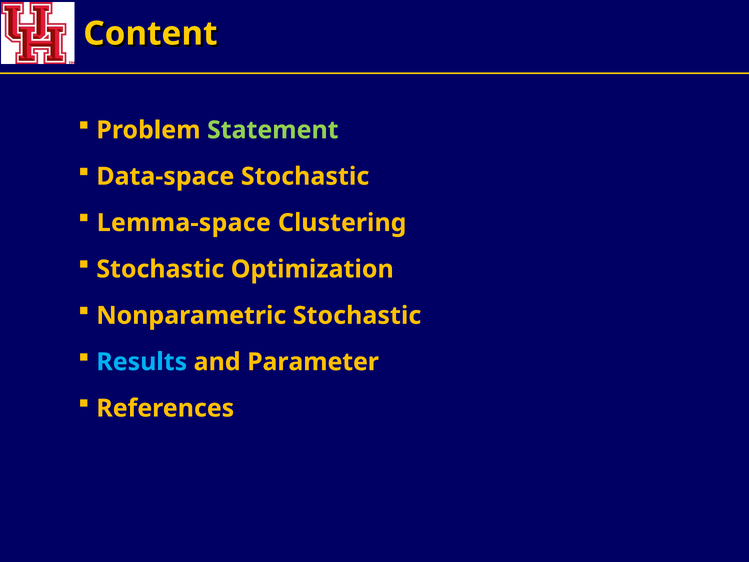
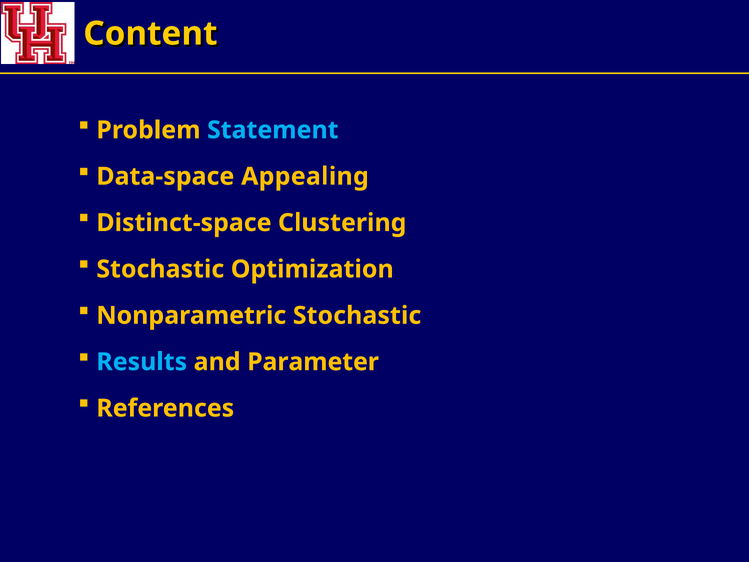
Statement colour: light green -> light blue (273, 130)
Data-space Stochastic: Stochastic -> Appealing (305, 176)
Lemma-space: Lemma-space -> Distinct-space (184, 223)
